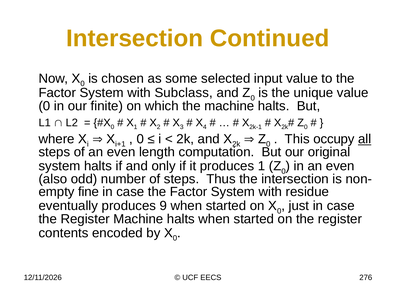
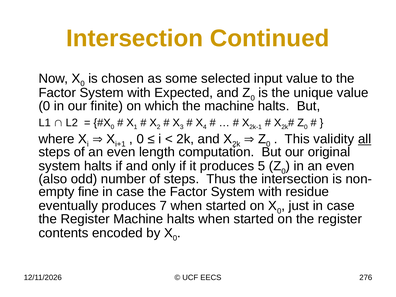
Subclass: Subclass -> Expected (184, 93)
occupy: occupy -> validity (334, 139)
produces 1: 1 -> 5 (262, 166)
9: 9 -> 7 (163, 206)
